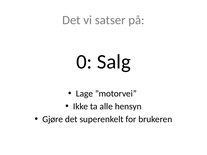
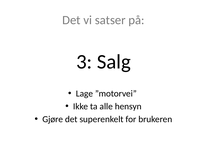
0: 0 -> 3 (84, 62)
